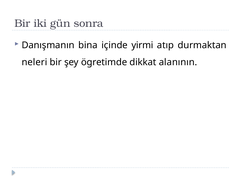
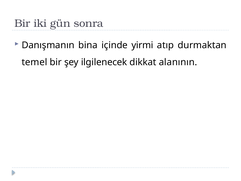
neleri: neleri -> temel (34, 62)
ögretimde: ögretimde -> ilgilenecek (104, 62)
